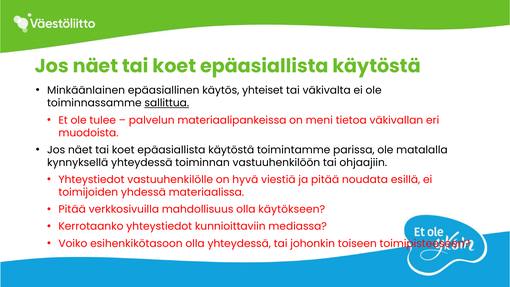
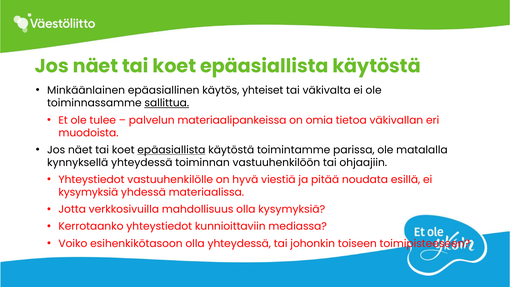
meni: meni -> omia (319, 120)
epäasiallista underline: none -> present (171, 150)
toimijoiden: toimijoiden -> kysymyksiä (88, 192)
Pitää: Pitää -> Jotta (72, 209)
olla käytökseen: käytökseen -> kysymyksiä (292, 209)
